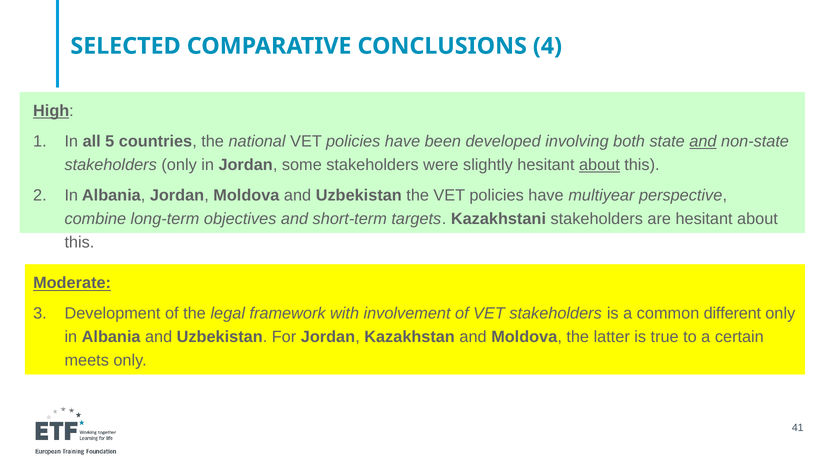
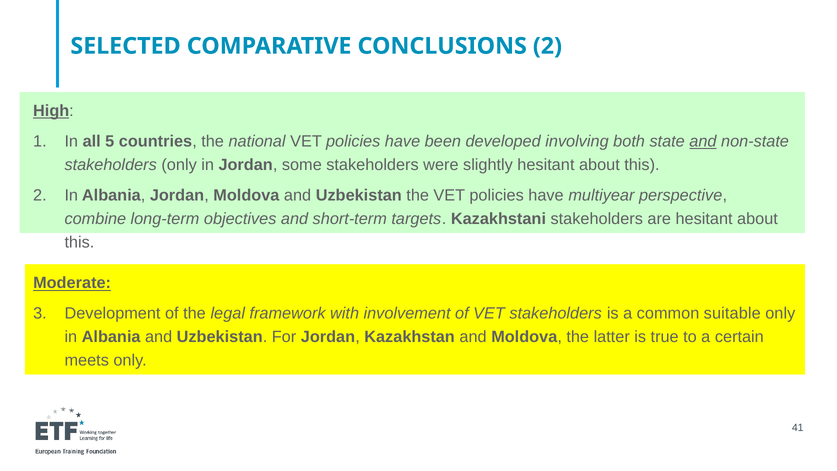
CONCLUSIONS 4: 4 -> 2 (547, 46)
about underline: present -> none (599, 165)
different: different -> suitable (732, 313)
